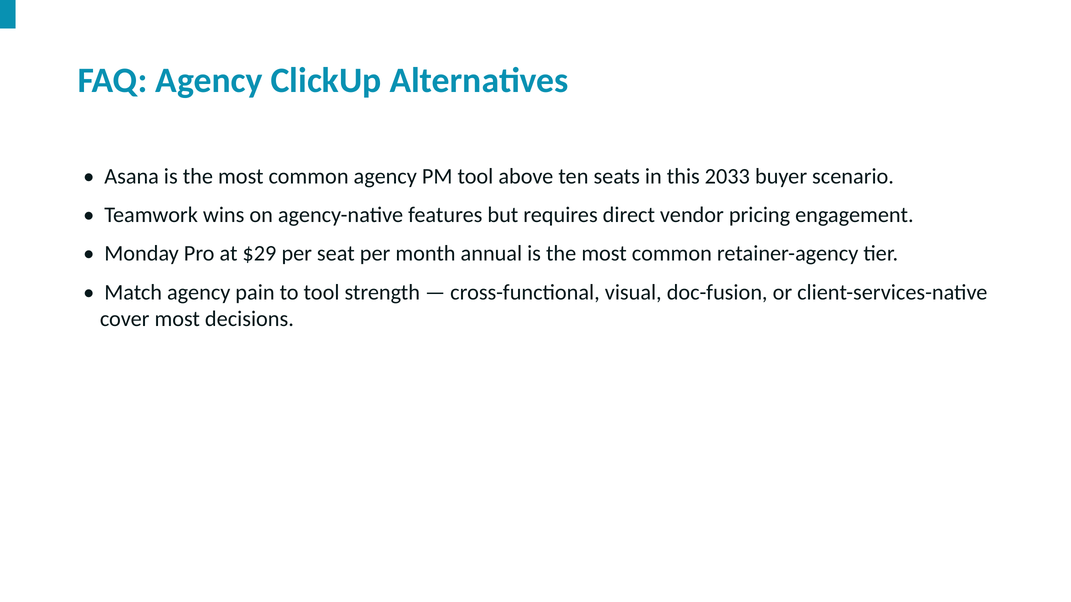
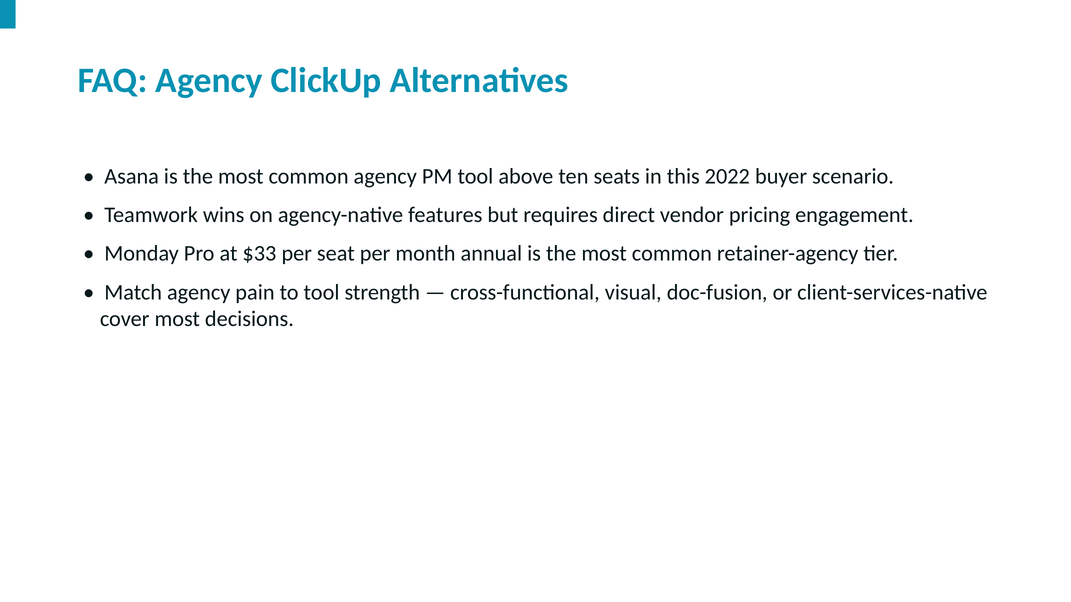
2033: 2033 -> 2022 (727, 176)
$29: $29 -> $33 (259, 254)
